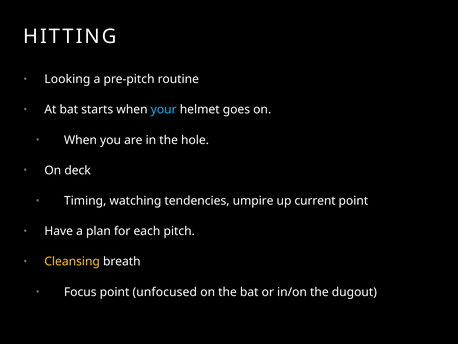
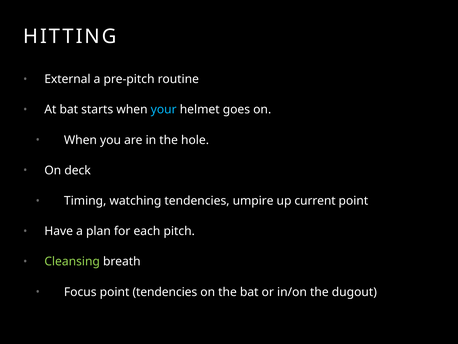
Looking: Looking -> External (67, 79)
Cleansing colour: yellow -> light green (72, 261)
point unfocused: unfocused -> tendencies (165, 292)
